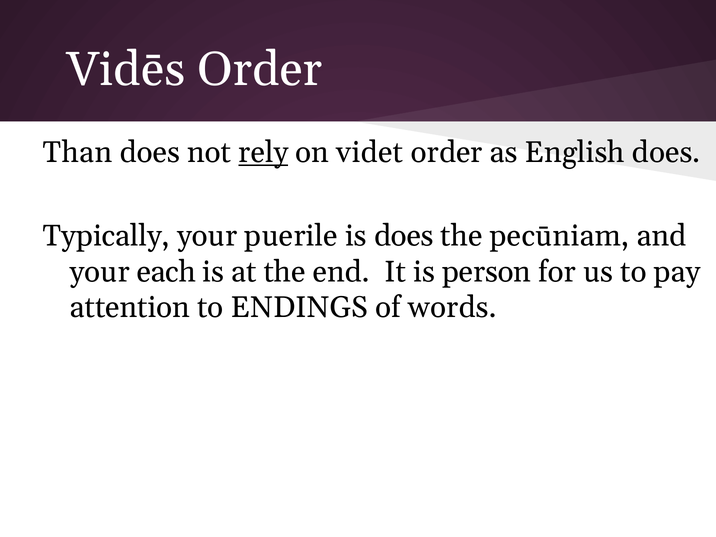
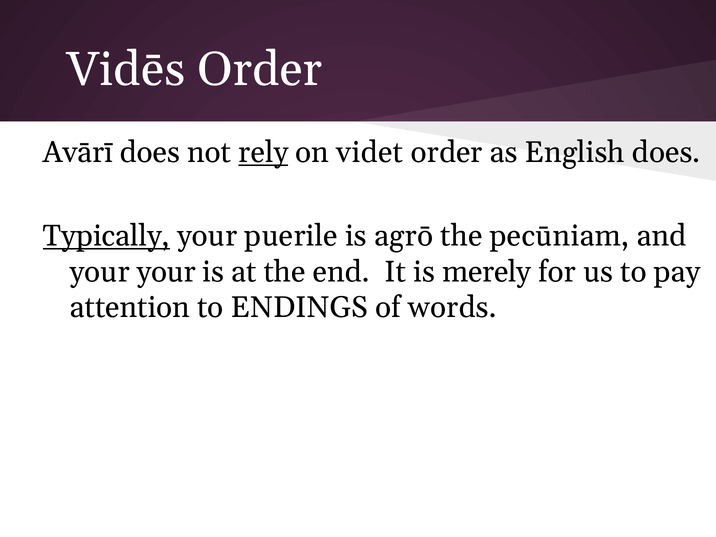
Than: Than -> Avārī (78, 152)
Typically underline: none -> present (106, 236)
is does: does -> agrō (404, 236)
your each: each -> your (166, 272)
person: person -> merely (487, 272)
